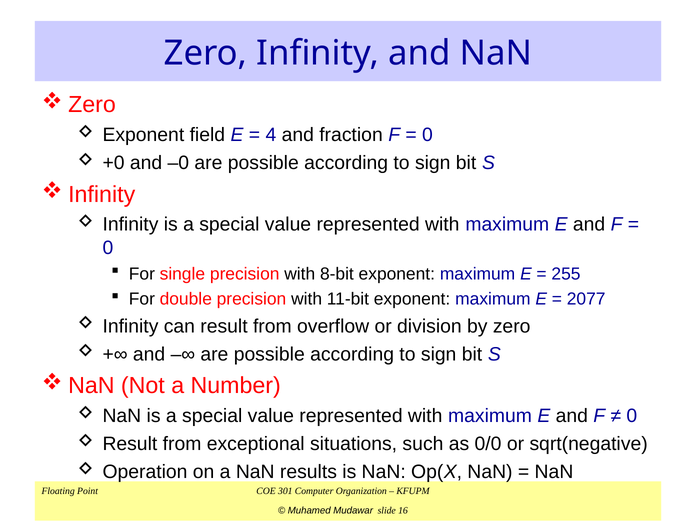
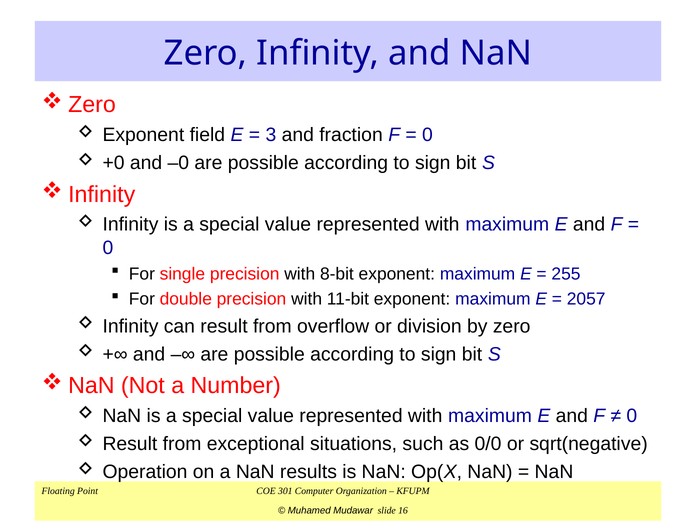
4: 4 -> 3 (271, 135)
2077: 2077 -> 2057 (586, 299)
